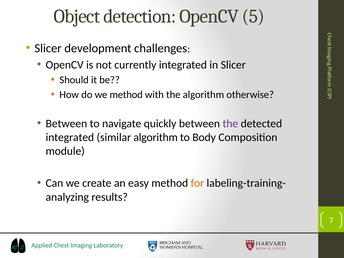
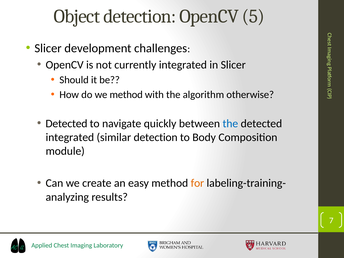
Between: Between -> Detected (66, 124)
the colour: purple -> blue (230, 124)
similar algorithm: algorithm -> detection (156, 137)
